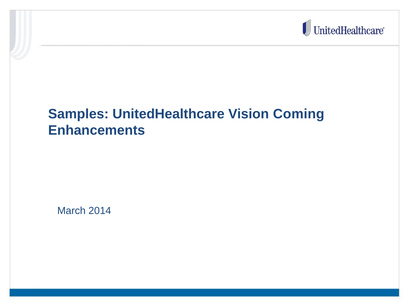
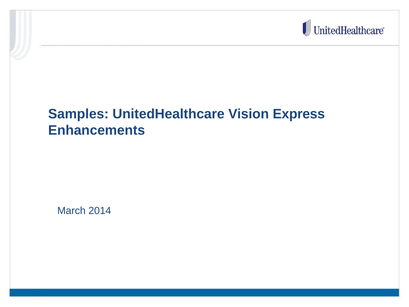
Coming: Coming -> Express (299, 114)
